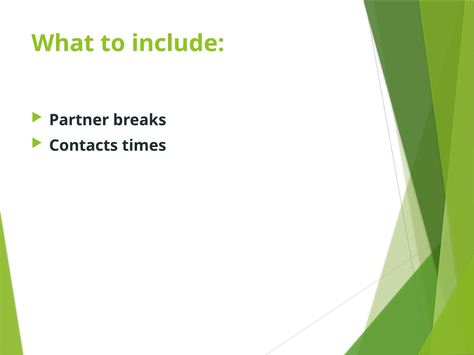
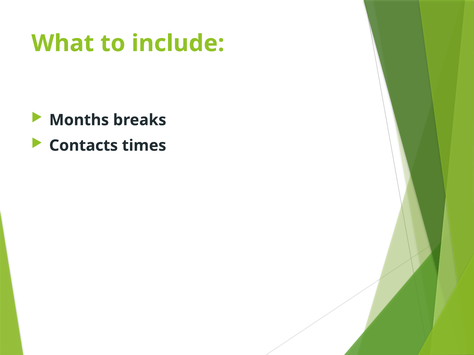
Partner: Partner -> Months (79, 120)
